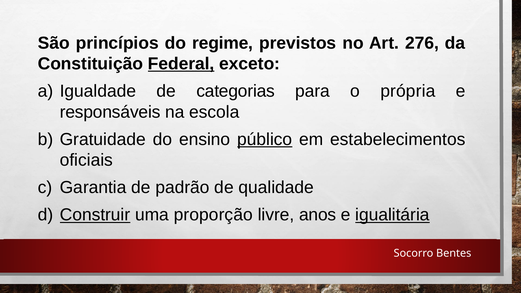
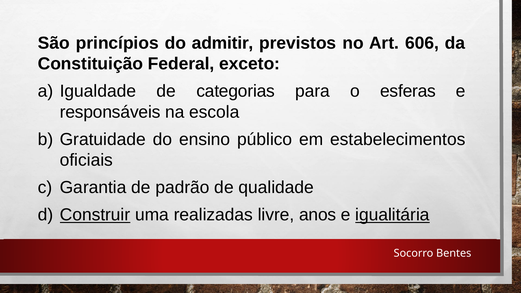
regime: regime -> admitir (223, 43)
276: 276 -> 606 (422, 43)
Federal underline: present -> none (181, 64)
própria: própria -> esferas (408, 91)
público underline: present -> none (265, 139)
proporção: proporção -> realizadas (213, 215)
